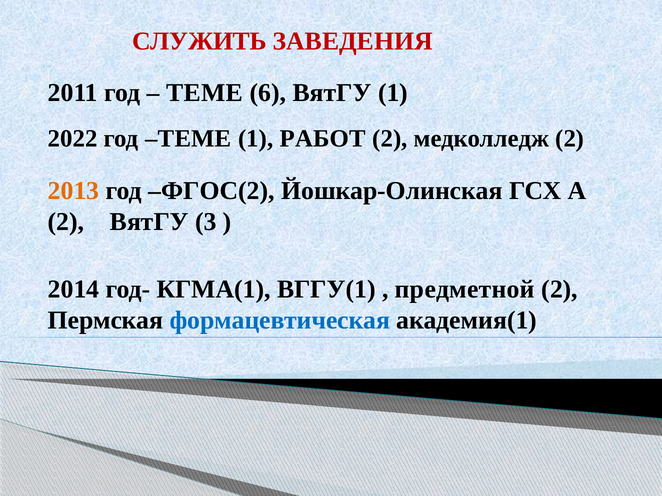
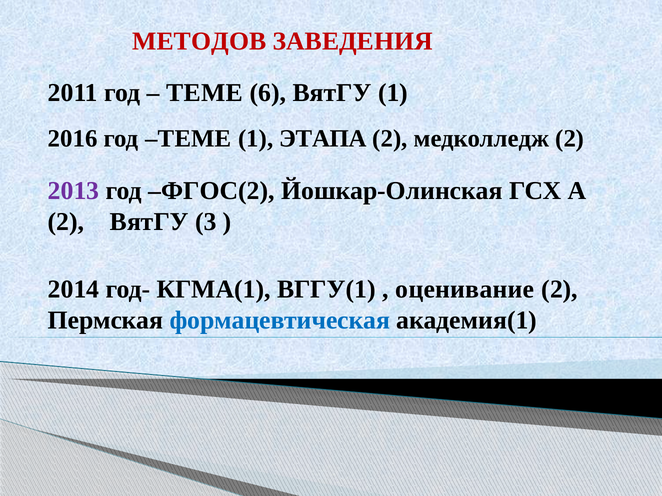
СЛУЖИТЬ: СЛУЖИТЬ -> МЕТОДОВ (199, 41)
2022: 2022 -> 2016 (73, 139)
РАБОТ: РАБОТ -> ЭТАПА (323, 139)
2013 colour: orange -> purple (74, 191)
предметной: предметной -> оценивание (465, 289)
